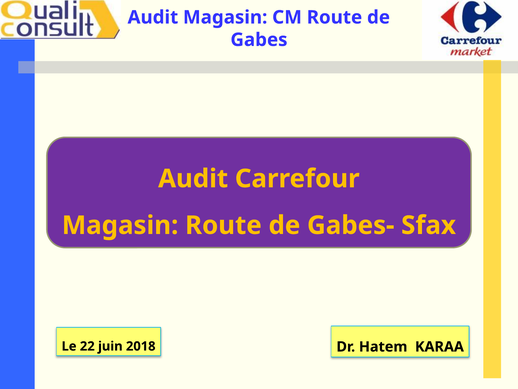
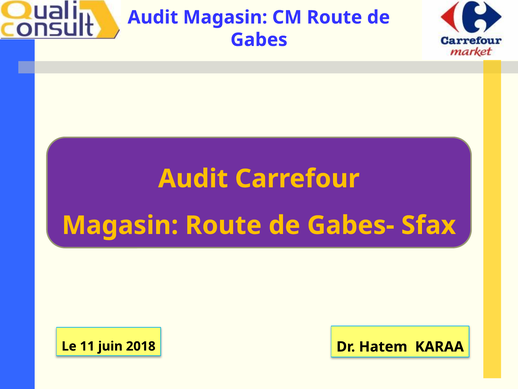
22: 22 -> 11 (87, 346)
